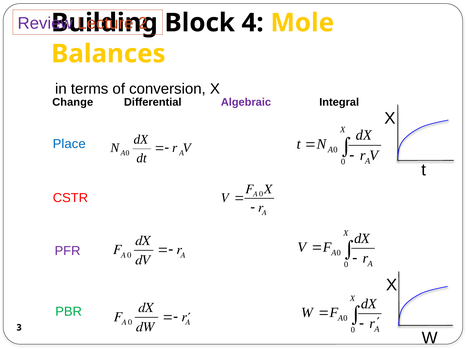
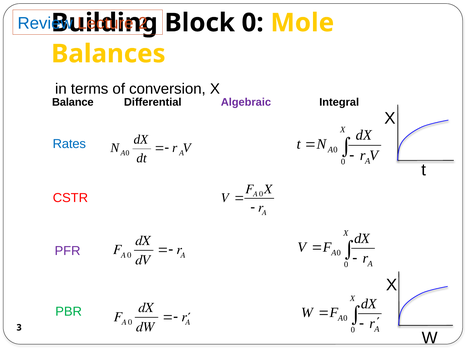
Review colour: purple -> blue (45, 23)
Block 4: 4 -> 0 (253, 23)
Change: Change -> Balance (73, 102)
Place: Place -> Rates (69, 144)
